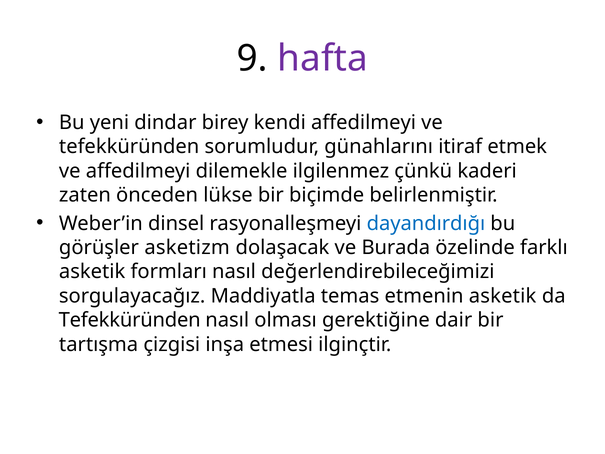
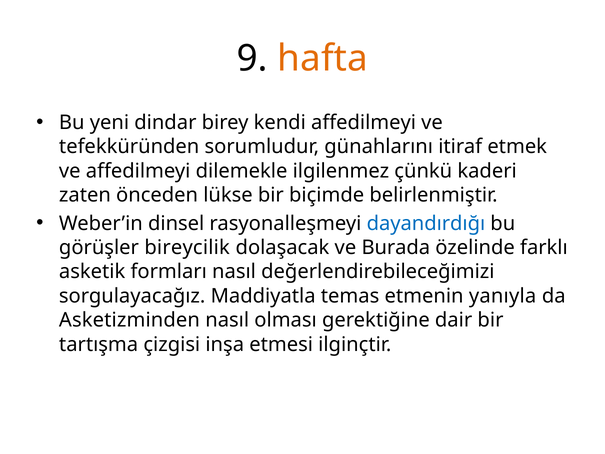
hafta colour: purple -> orange (323, 59)
asketizm: asketizm -> bireycilik (187, 247)
etmenin asketik: asketik -> yanıyla (503, 296)
Tefekküründen: Tefekküründen -> Asketizminden (129, 320)
